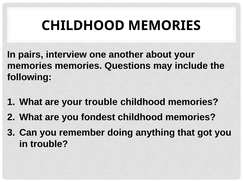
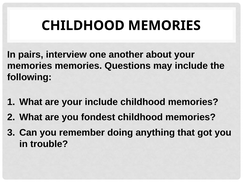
your trouble: trouble -> include (101, 102)
